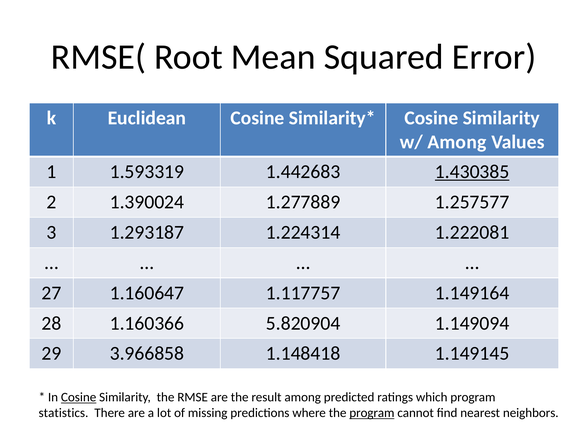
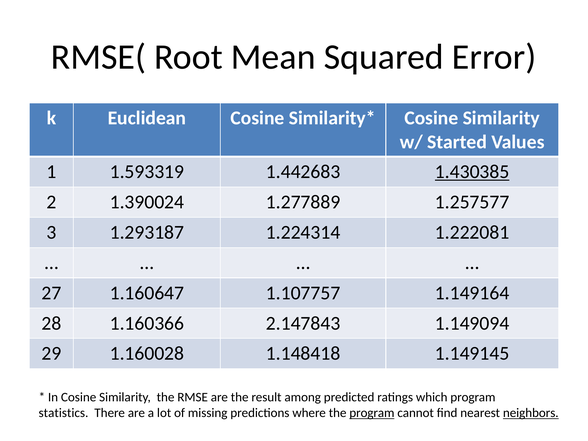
w/ Among: Among -> Started (457, 142)
1.117757: 1.117757 -> 1.107757 (303, 293)
5.820904: 5.820904 -> 2.147843 (303, 323)
3.966858: 3.966858 -> 1.160028 (147, 354)
Cosine underline: present -> none (79, 397)
neighbors underline: none -> present (531, 413)
